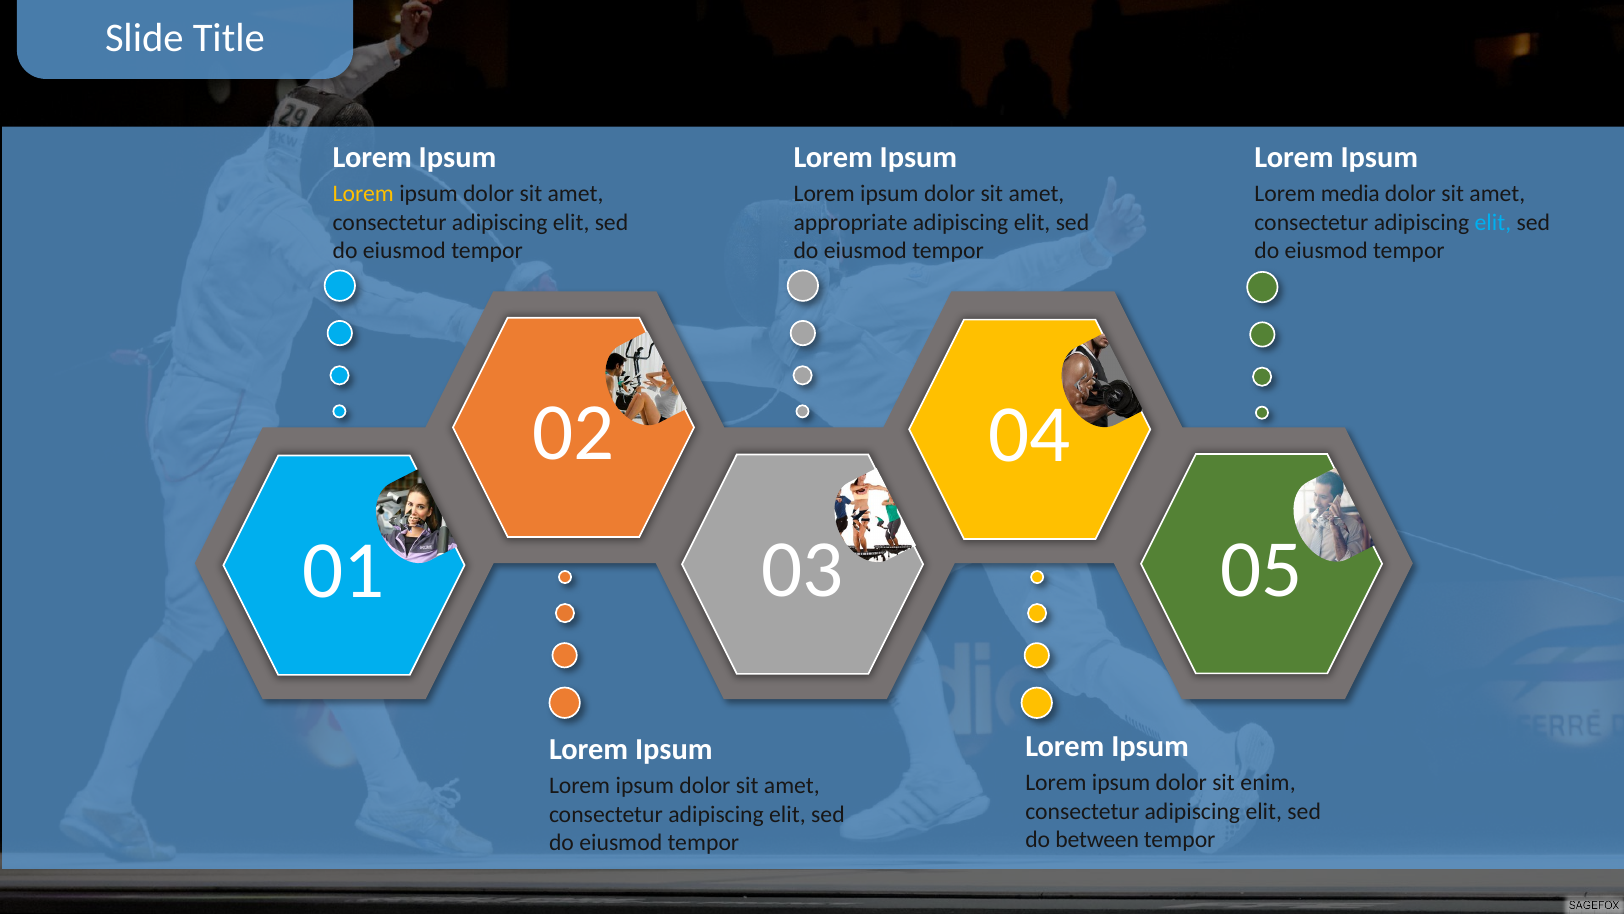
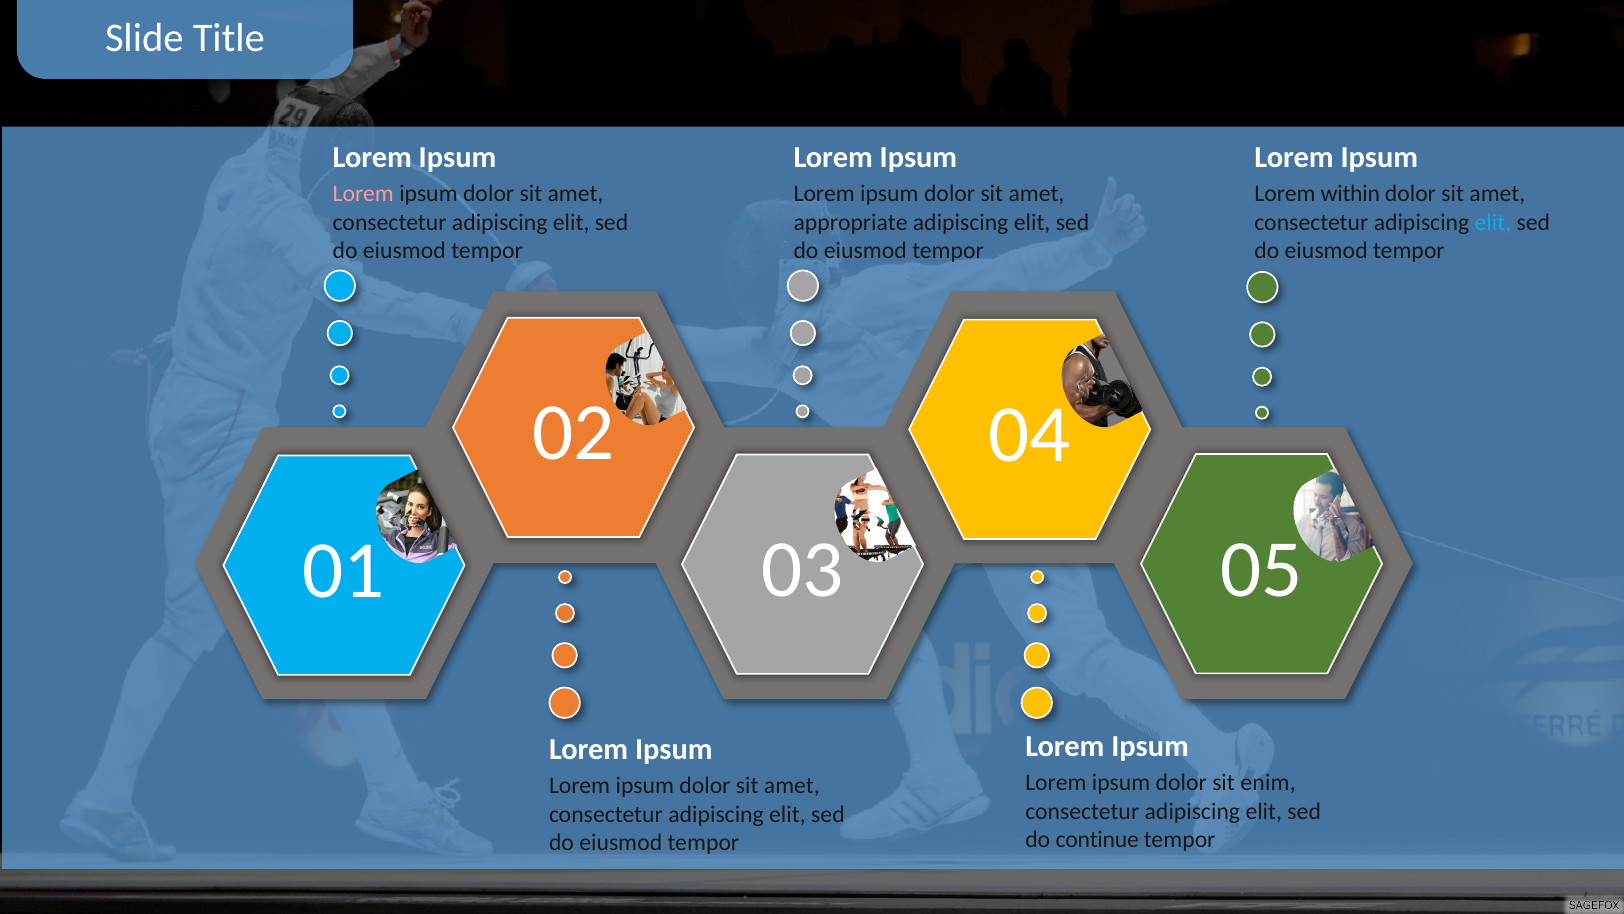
Lorem colour: yellow -> pink (363, 194)
media: media -> within (1350, 194)
between: between -> continue (1097, 839)
